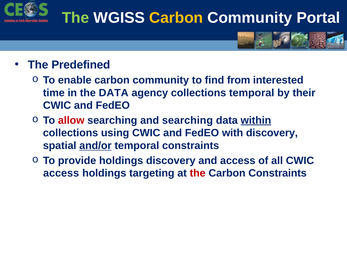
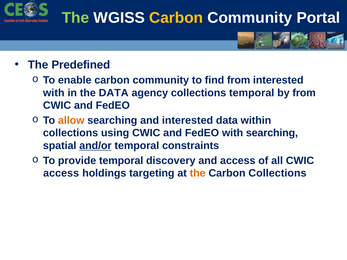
time: time -> with (54, 93)
by their: their -> from (304, 93)
allow colour: red -> orange (71, 120)
and searching: searching -> interested (187, 120)
within underline: present -> none (256, 120)
with discovery: discovery -> searching (272, 133)
provide holdings: holdings -> temporal (121, 161)
the colour: red -> orange (198, 173)
Carbon Constraints: Constraints -> Collections (277, 173)
